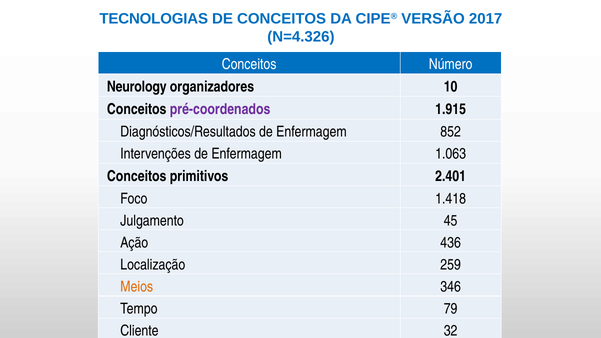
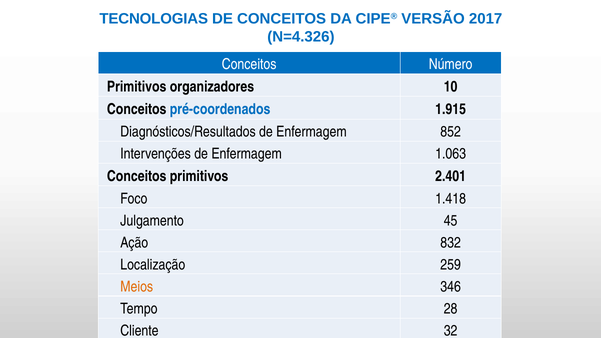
Neurology: Neurology -> Primitivos (137, 87)
pré-coordenados colour: purple -> blue (220, 110)
436: 436 -> 832 (451, 243)
79: 79 -> 28 (451, 309)
